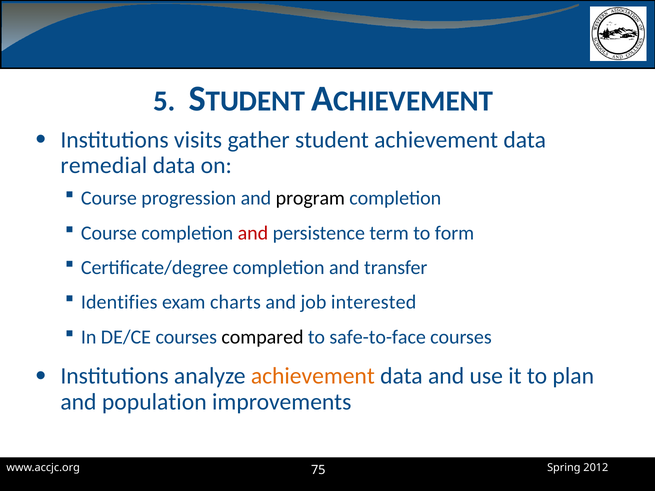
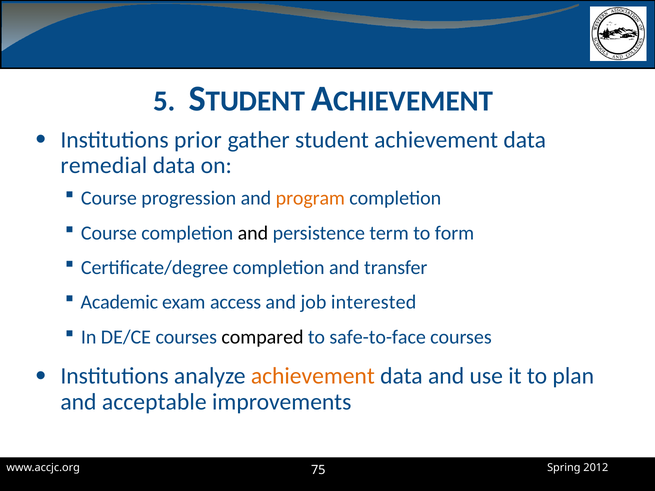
visits: visits -> prior (198, 140)
program colour: black -> orange (310, 198)
and colour: red -> black (253, 233)
Identifies: Identifies -> Academic (119, 302)
charts: charts -> access (236, 302)
population: population -> acceptable (154, 402)
